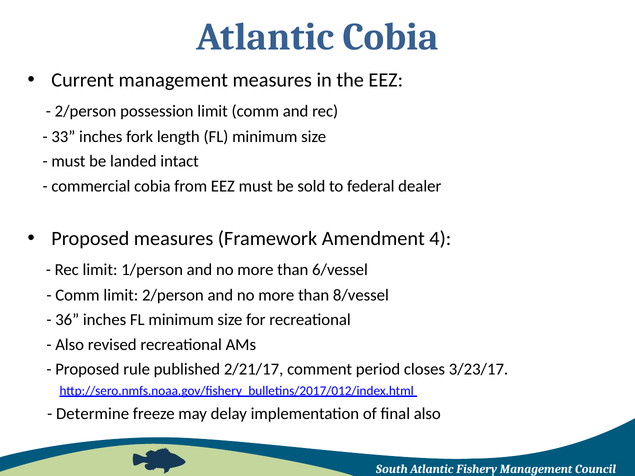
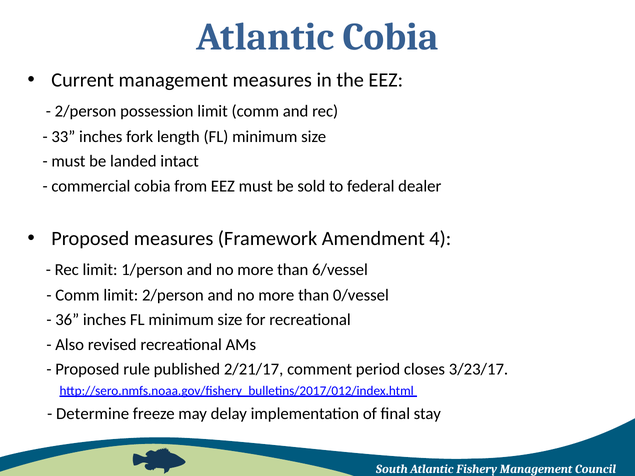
8/vessel: 8/vessel -> 0/vessel (361, 295)
final also: also -> stay (427, 414)
